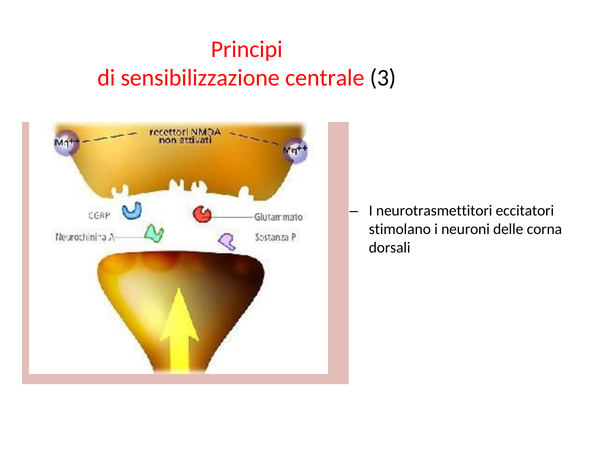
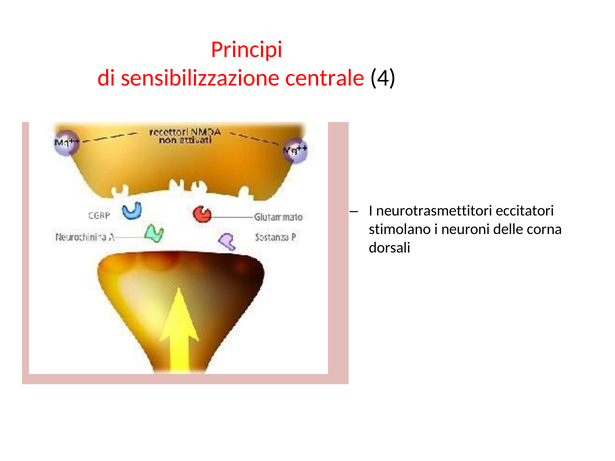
3: 3 -> 4 (383, 78)
